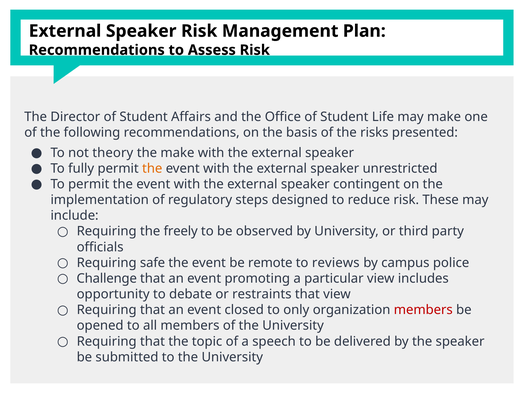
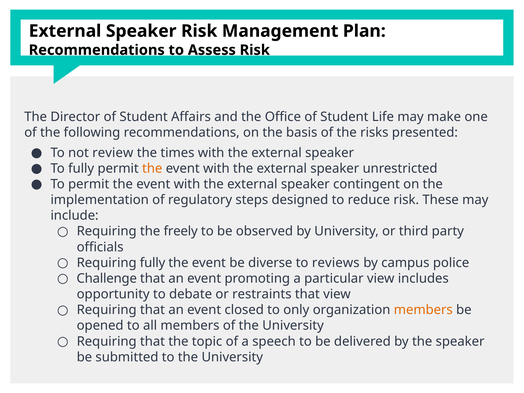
theory: theory -> review (113, 153)
the make: make -> times (177, 153)
Requiring safe: safe -> fully (153, 263)
remote: remote -> diverse (270, 263)
members colour: red -> orange (423, 310)
